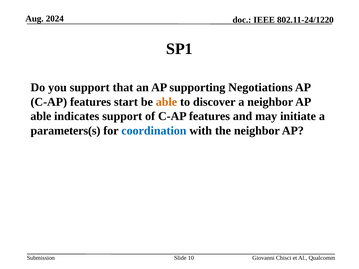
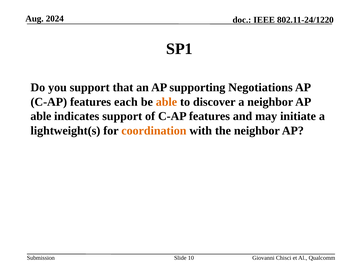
start: start -> each (126, 102)
parameters(s: parameters(s -> lightweight(s (65, 131)
coordination colour: blue -> orange (154, 131)
